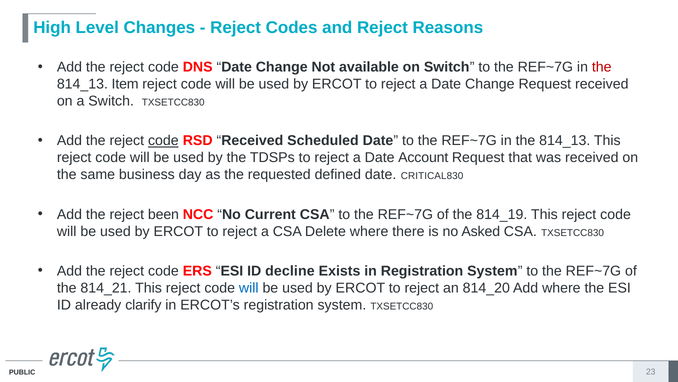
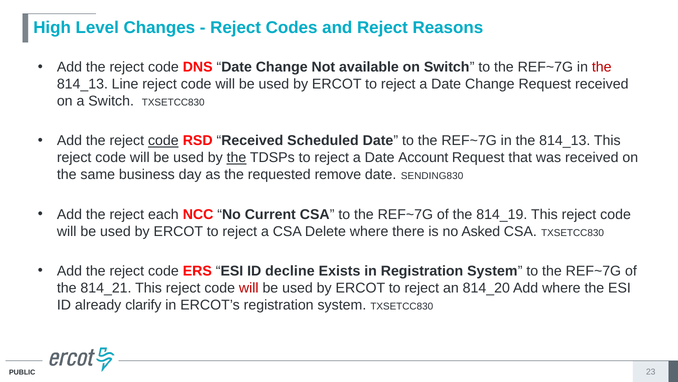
Item: Item -> Line (125, 84)
the underline: none -> present (236, 158)
defined: defined -> remove (338, 174)
CRITICAL830: CRITICAL830 -> SENDING830 (432, 176)
been: been -> each (163, 214)
will colour: blue -> red (249, 288)
